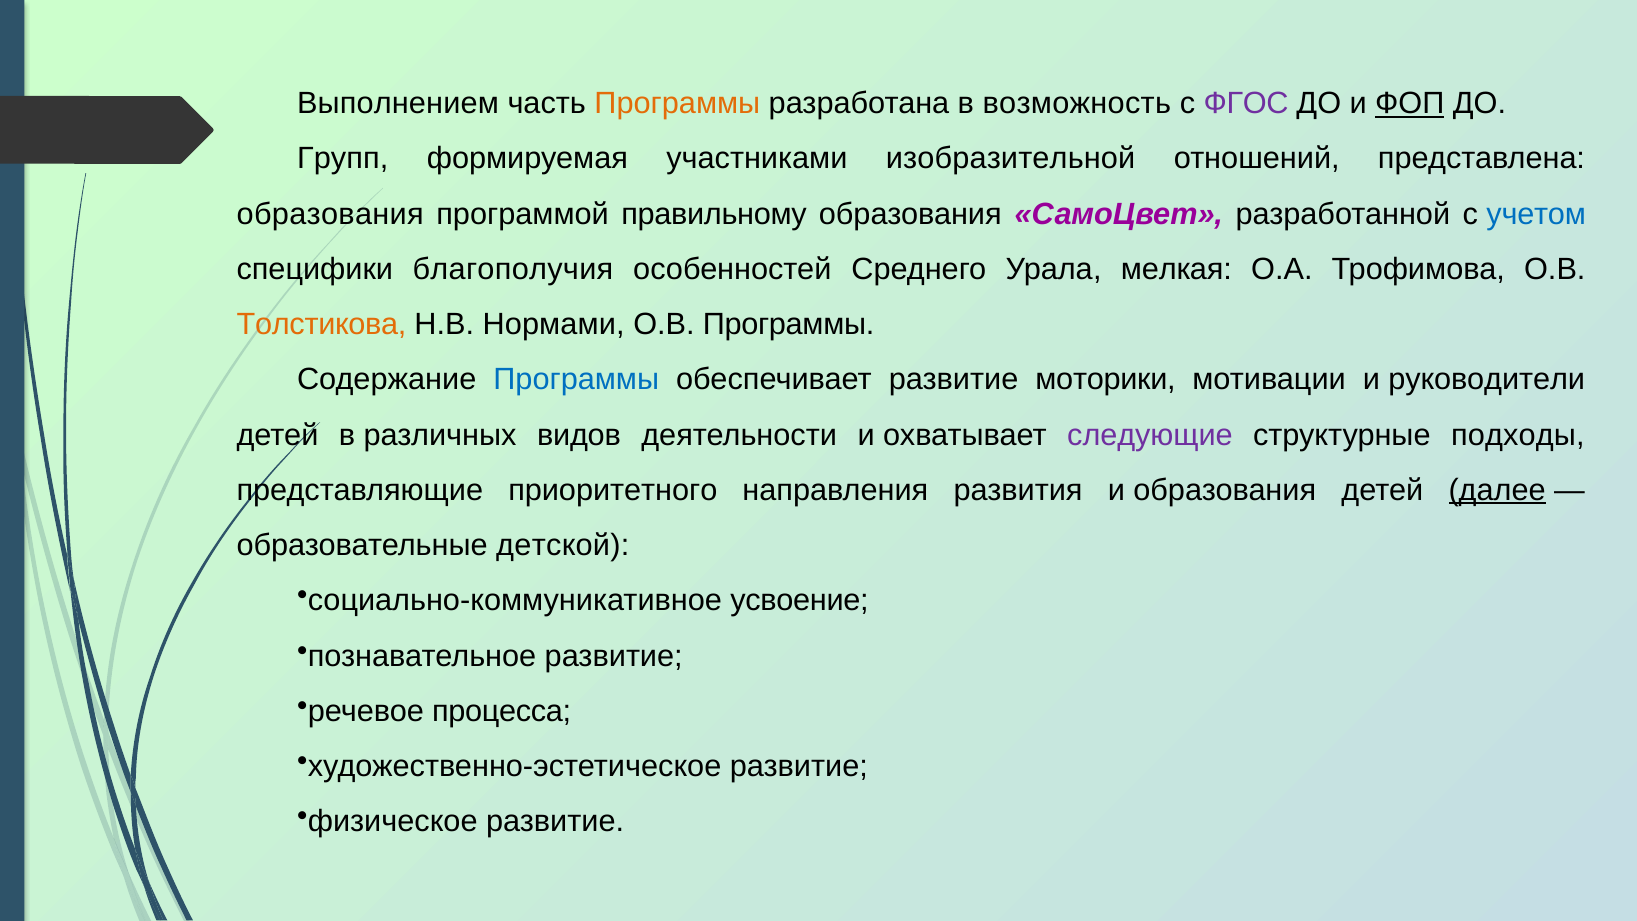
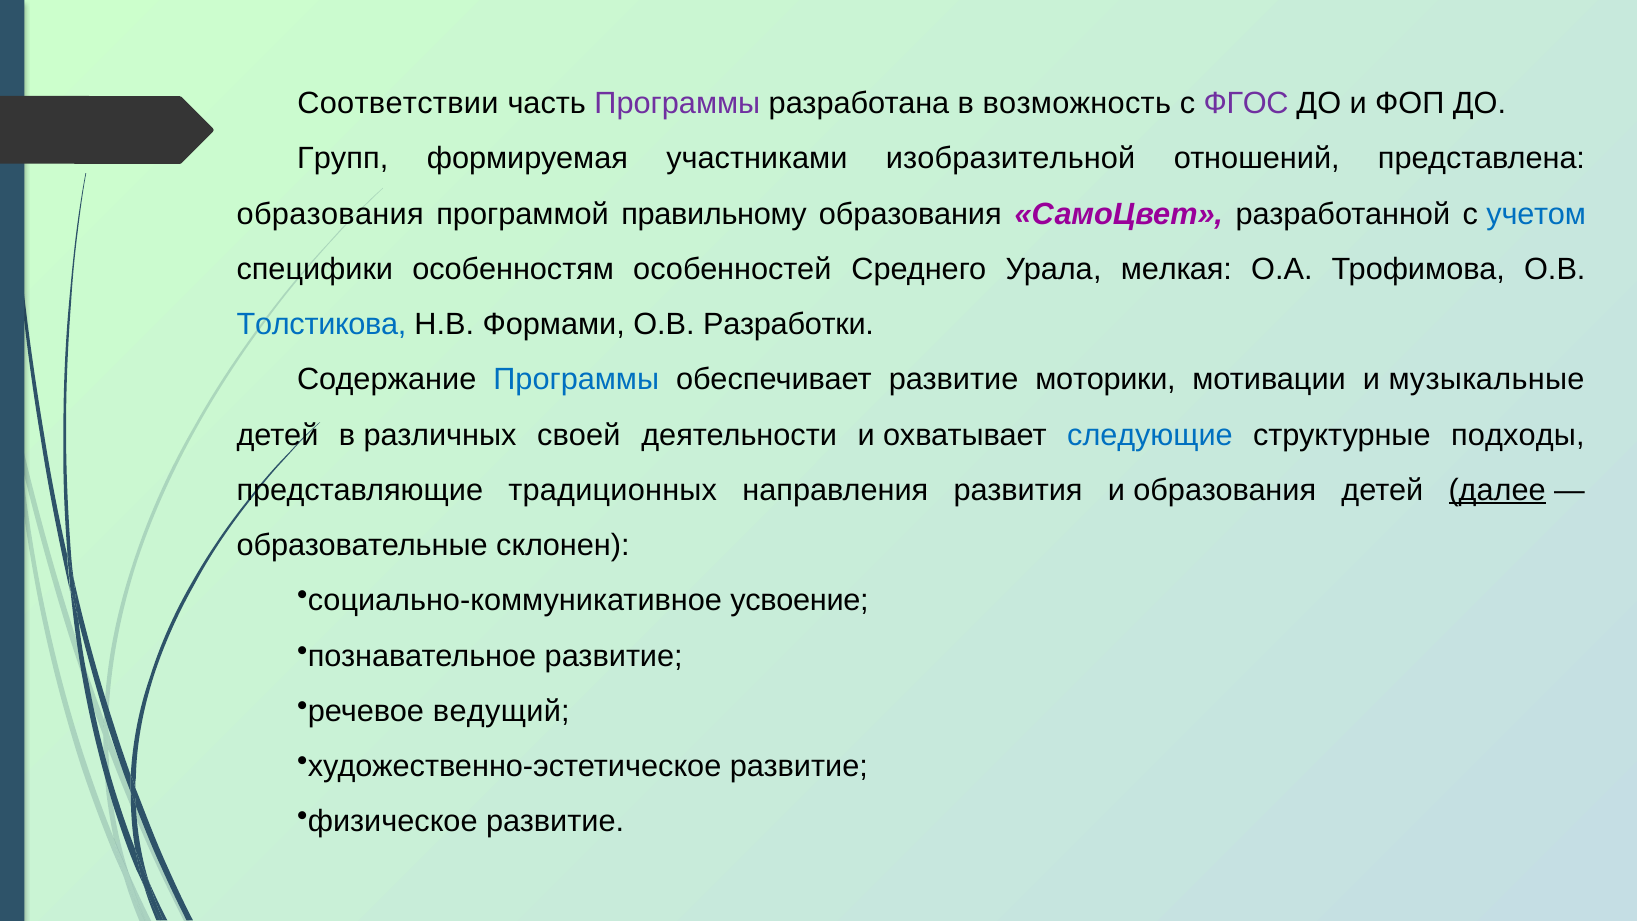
Выполнением: Выполнением -> Соответствии (398, 103)
Программы colour: orange -> purple (677, 103)
ФОП underline: present -> none (1410, 103)
благополучия: благополучия -> особенностям (513, 269)
Толстикова colour: orange -> blue (321, 324)
Нормами: Нормами -> Формами (554, 324)
О.В Программы: Программы -> Разработки (789, 324)
руководители: руководители -> музыкальные (1487, 380)
видов: видов -> своей (579, 435)
следующие colour: purple -> blue (1150, 435)
приоритетного: приоритетного -> традиционных (613, 490)
детской: детской -> склонен (563, 545)
процесса: процесса -> ведущий (501, 711)
